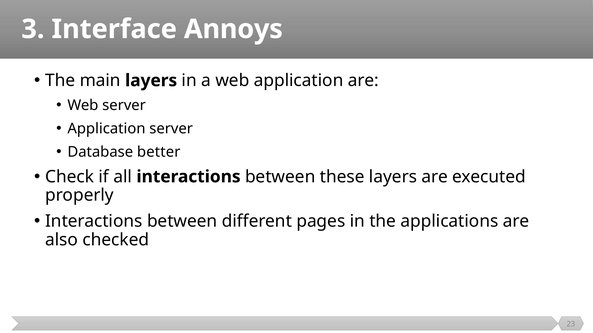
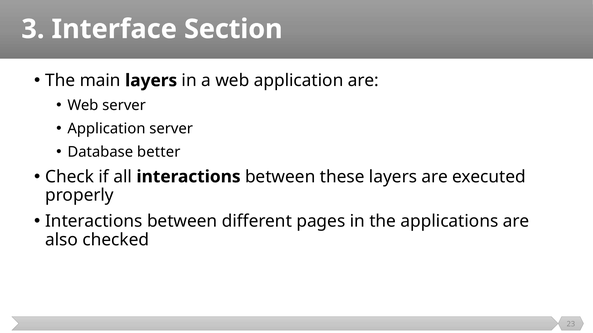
Annoys: Annoys -> Section (233, 29)
